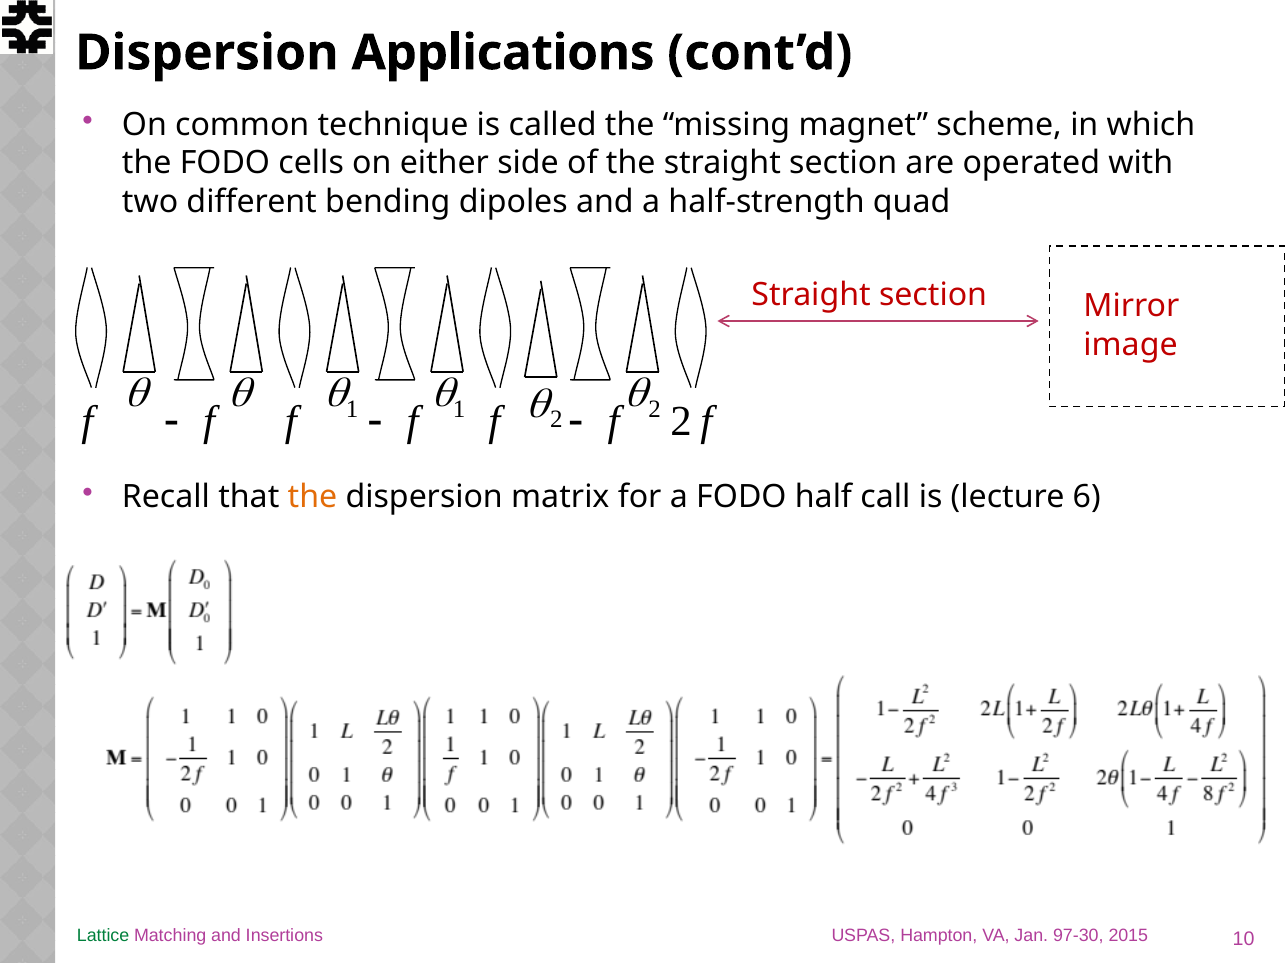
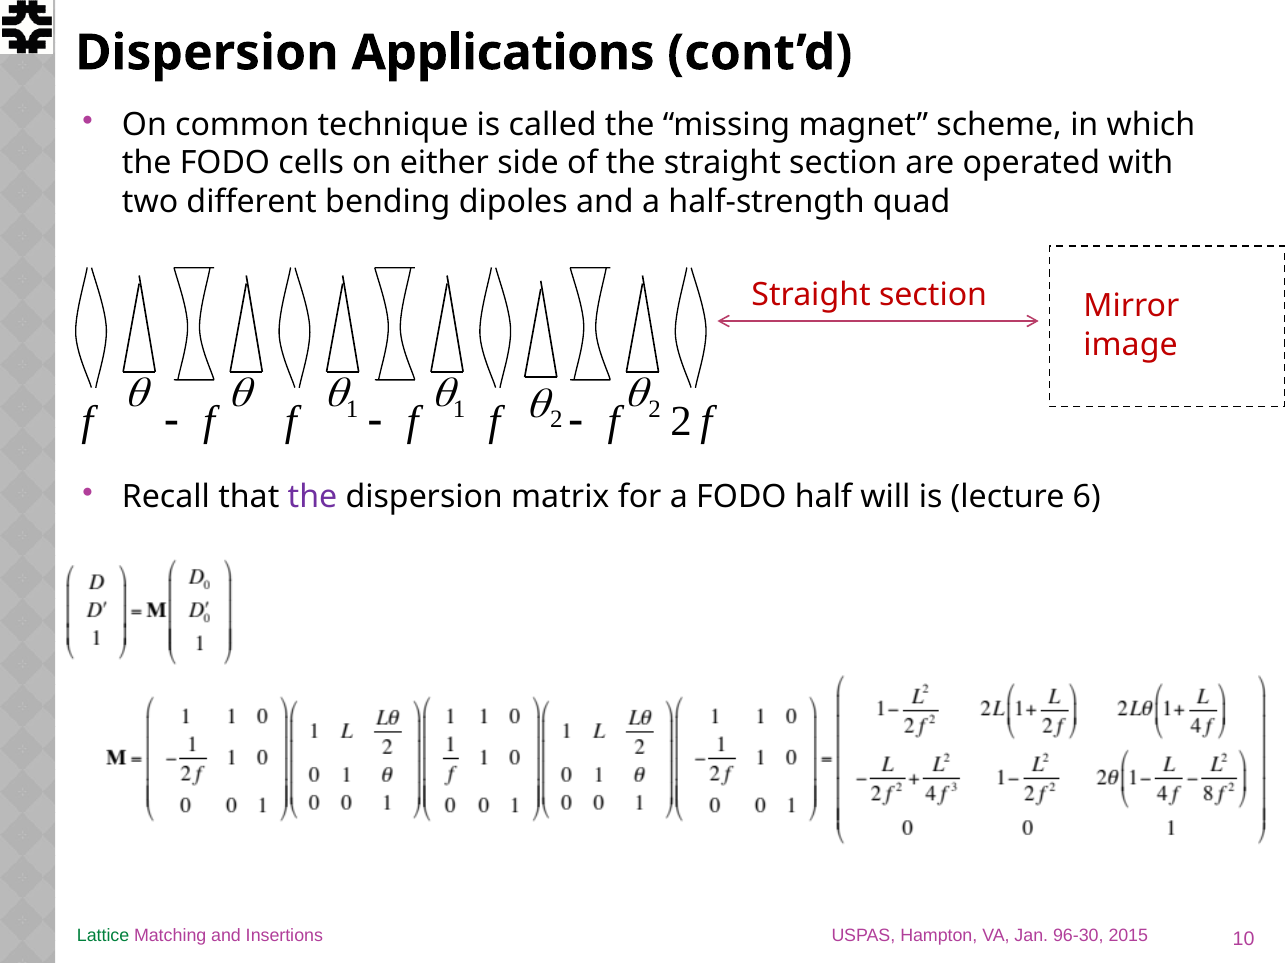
the colour: orange -> purple (312, 498)
call: call -> will (885, 498)
97-30: 97-30 -> 96-30 (1078, 936)
